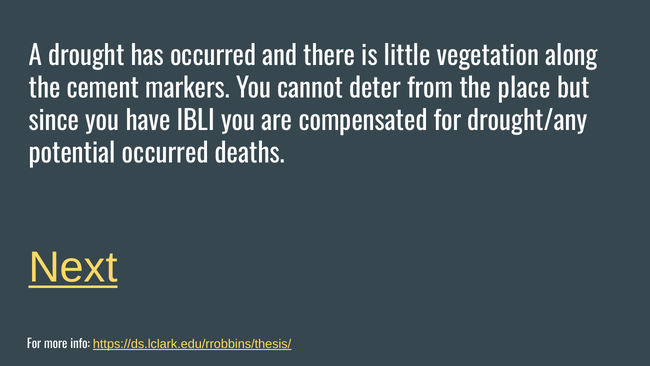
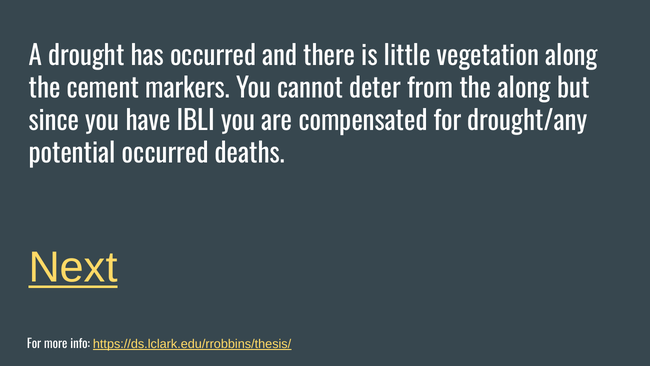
the place: place -> along (524, 89)
